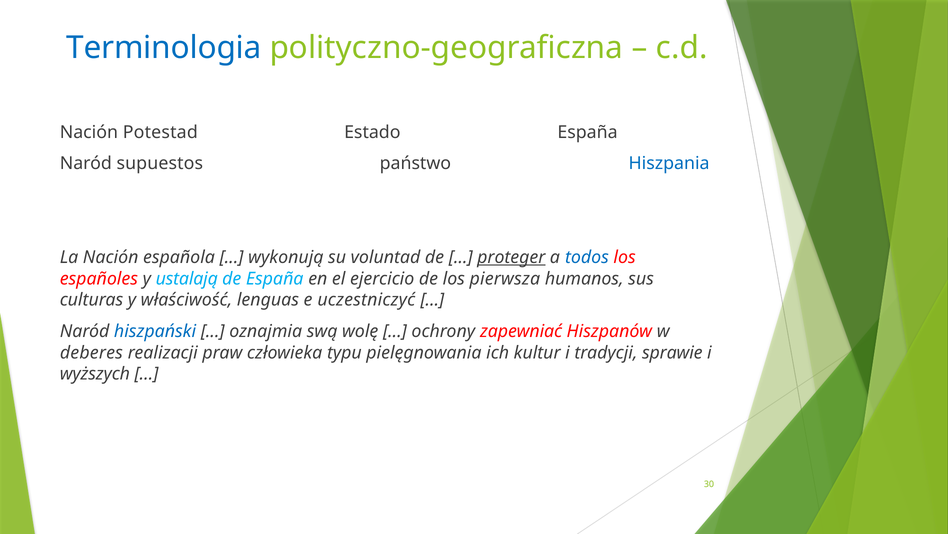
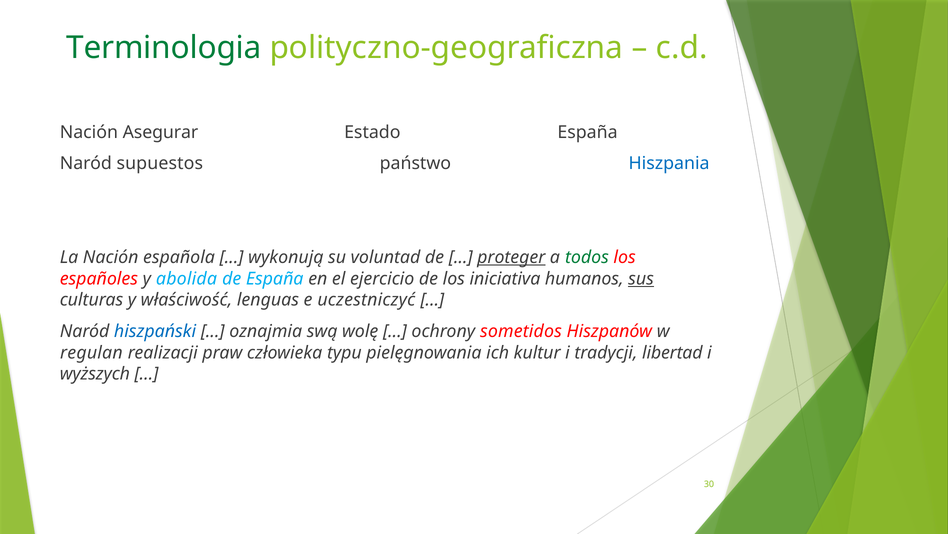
Terminologia colour: blue -> green (164, 48)
Potestad: Potestad -> Asegurar (160, 132)
todos colour: blue -> green (587, 257)
ustalają: ustalają -> abolida (187, 278)
pierwsza: pierwsza -> iniciativa (505, 278)
sus underline: none -> present (641, 278)
zapewniać: zapewniać -> sometidos (521, 331)
deberes: deberes -> regulan (91, 352)
sprawie: sprawie -> libertad (672, 352)
